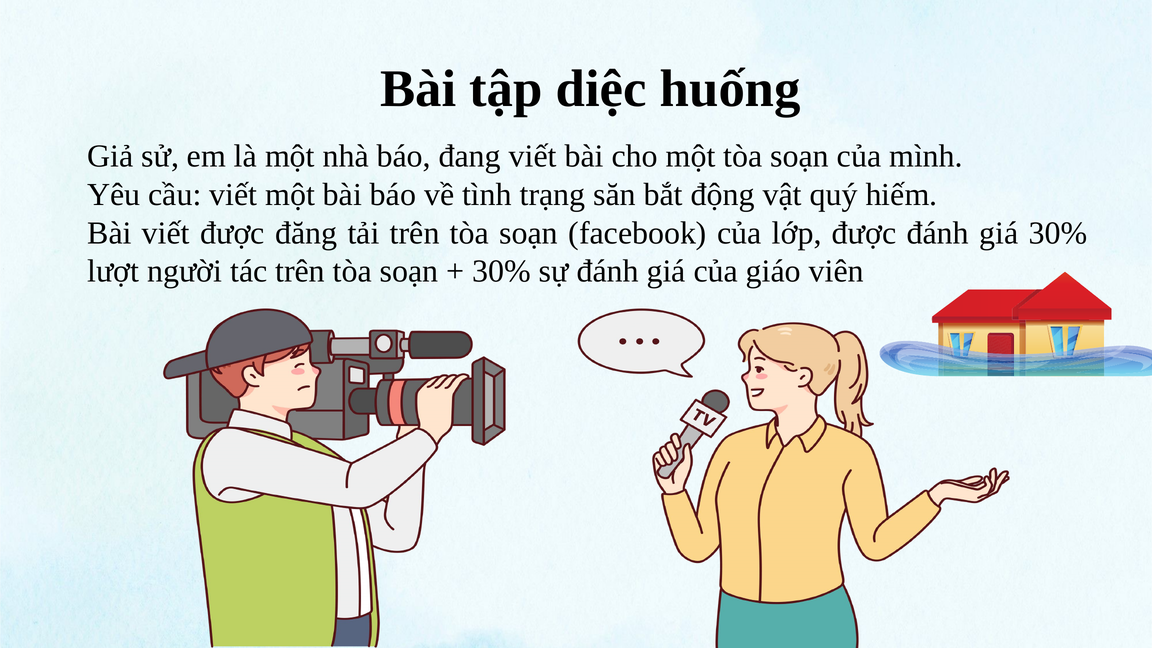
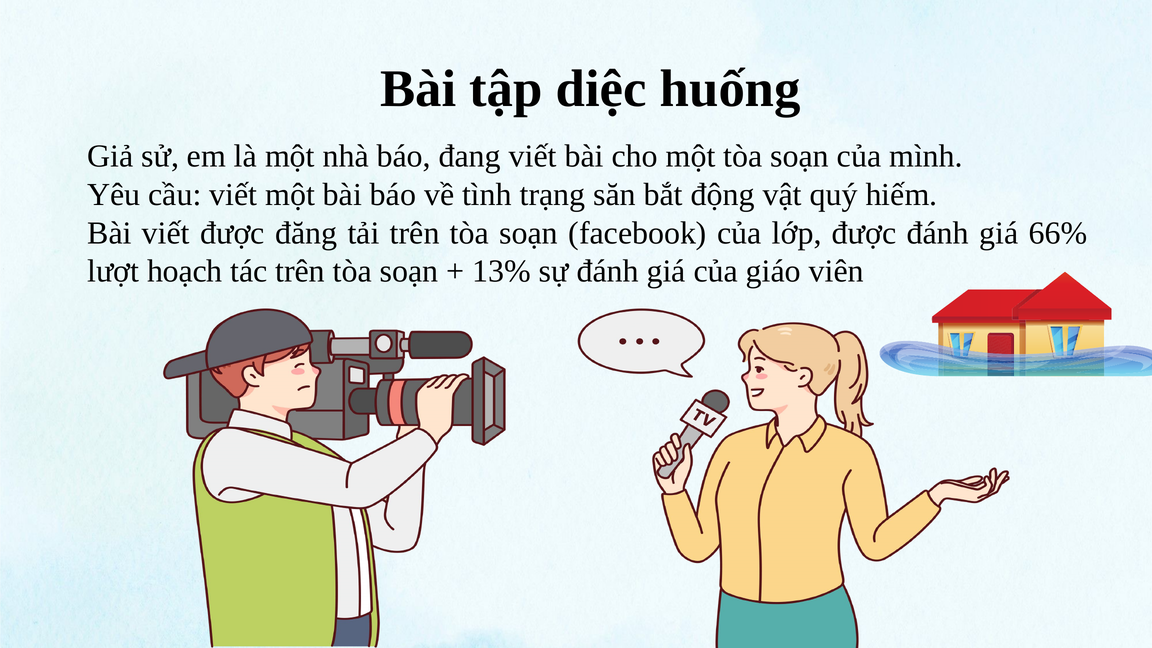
giá 30%: 30% -> 66% (1058, 233)
người: người -> hoạch (185, 271)
30%: 30% -> 13% (502, 271)
